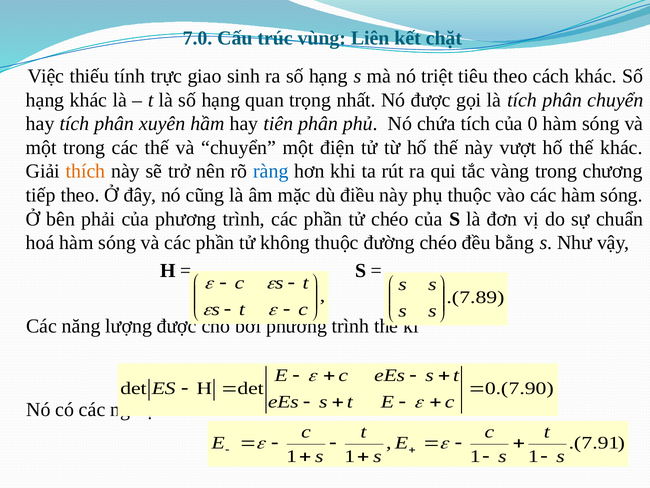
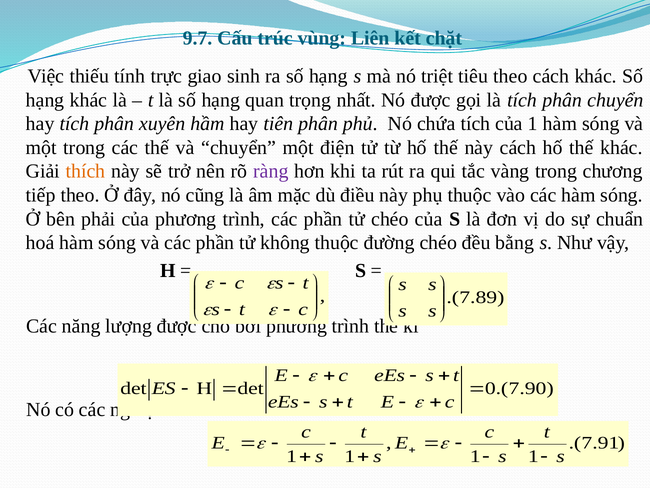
7.0: 7.0 -> 9.7 (197, 38)
của 0: 0 -> 1 (533, 124)
này vượt: vượt -> cách (518, 147)
ràng colour: blue -> purple (271, 171)
